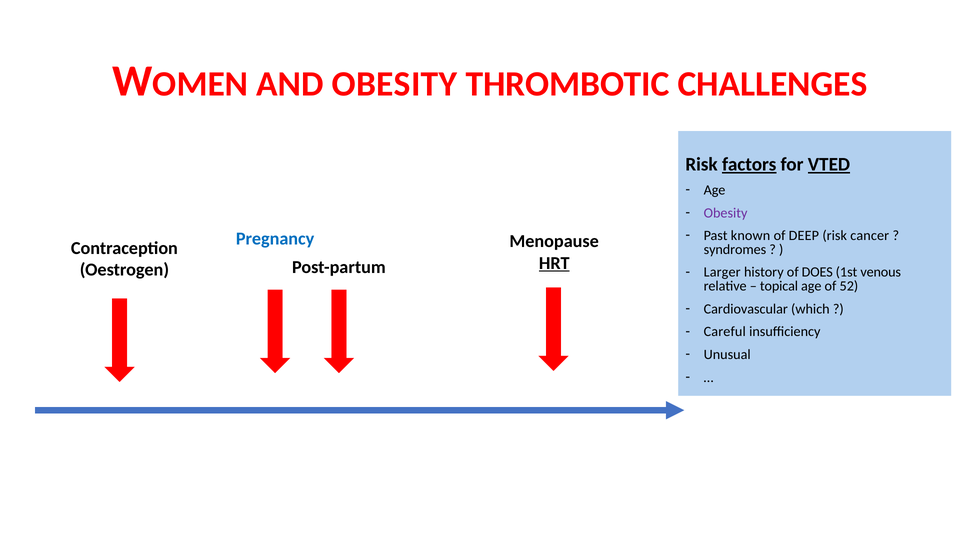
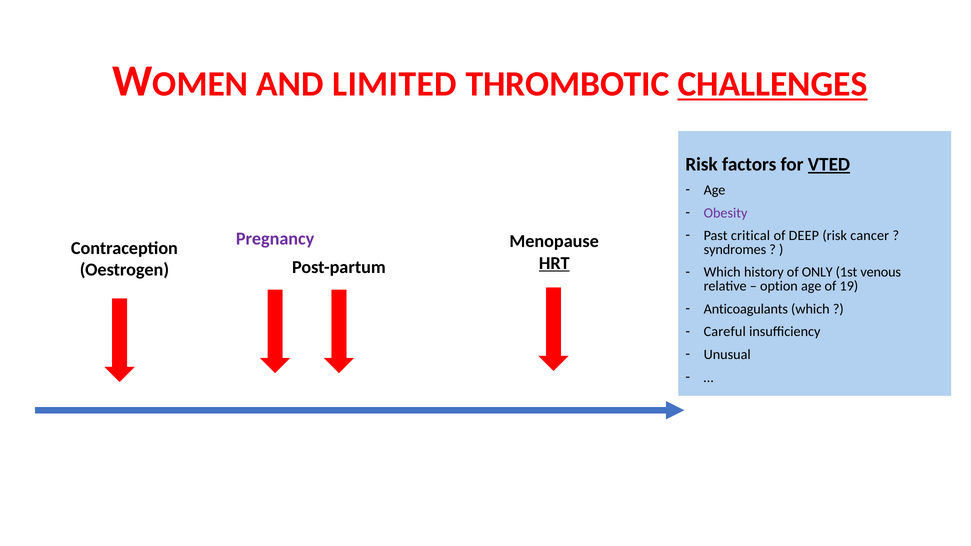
AND OBESITY: OBESITY -> LIMITED (394, 84)
CHALLENGES underline: none -> present (772, 84)
factors underline: present -> none (749, 165)
known: known -> critical (751, 236)
Pregnancy colour: blue -> purple (275, 239)
Larger: Larger -> Which (722, 272)
DOES: DOES -> ONLY (817, 272)
topical: topical -> option (779, 286)
52: 52 -> 19 (849, 286)
Cardiovascular: Cardiovascular -> Anticoagulants (746, 309)
